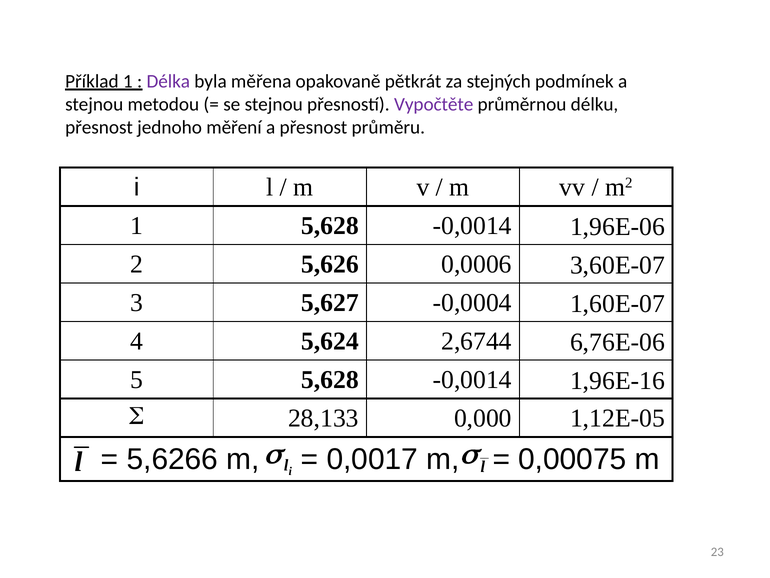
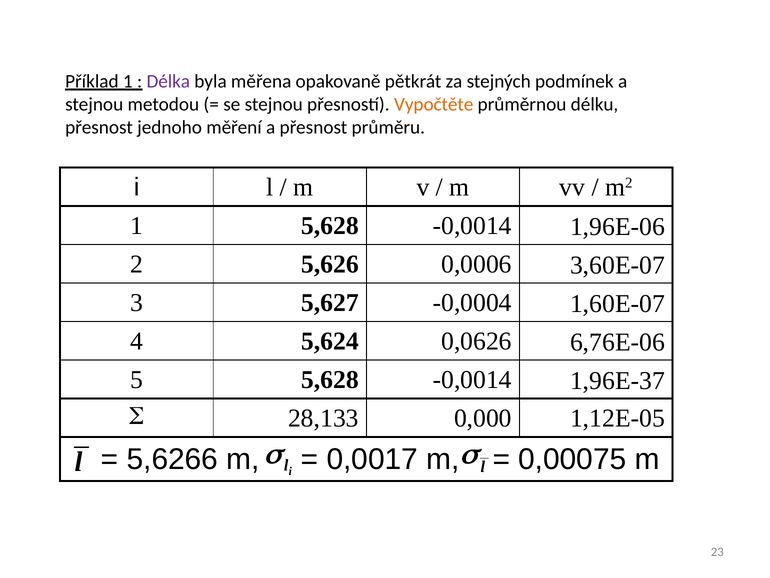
Vypočtěte colour: purple -> orange (434, 104)
2,6744: 2,6744 -> 0,0626 (477, 341)
1,96E-16: 1,96E-16 -> 1,96E-37 (618, 380)
